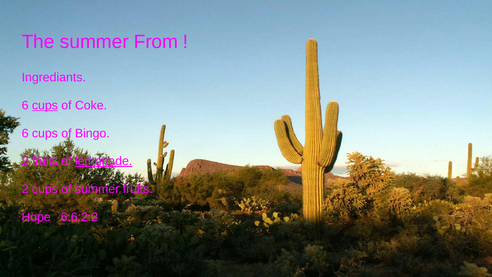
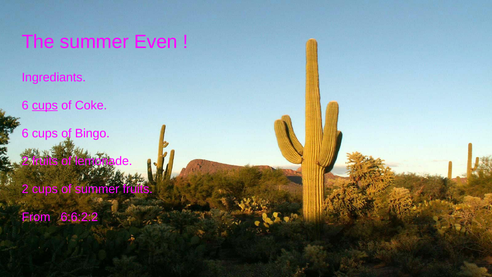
From: From -> Even (156, 42)
lemonade underline: present -> none (104, 161)
Hope: Hope -> From (36, 217)
